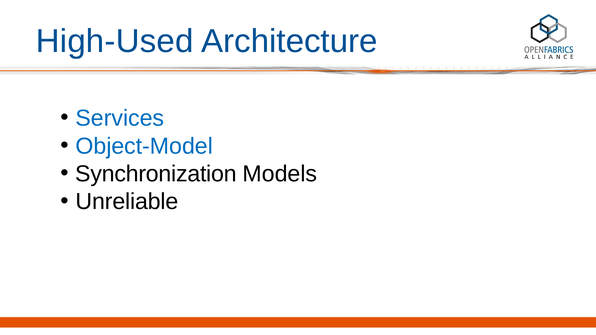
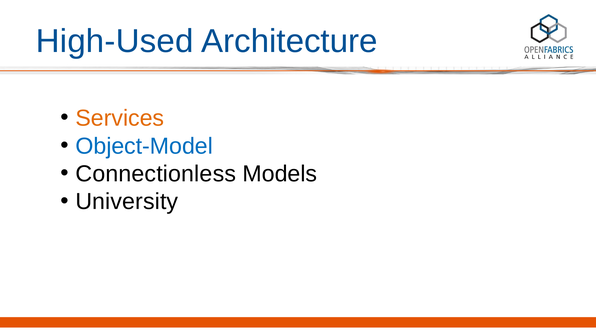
Services colour: blue -> orange (120, 118)
Synchronization: Synchronization -> Connectionless (156, 174)
Unreliable: Unreliable -> University (127, 202)
